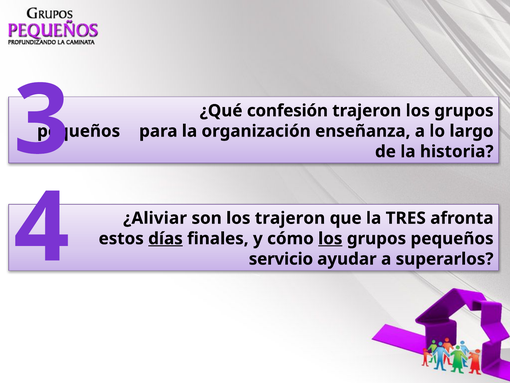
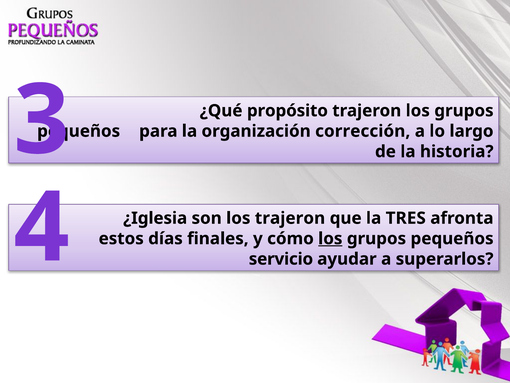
confesión: confesión -> propósito (287, 111)
enseñanza: enseñanza -> corrección (363, 131)
¿Aliviar: ¿Aliviar -> ¿Iglesia (155, 218)
días underline: present -> none (165, 238)
